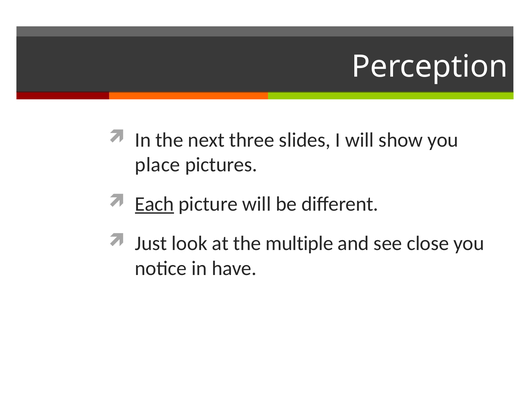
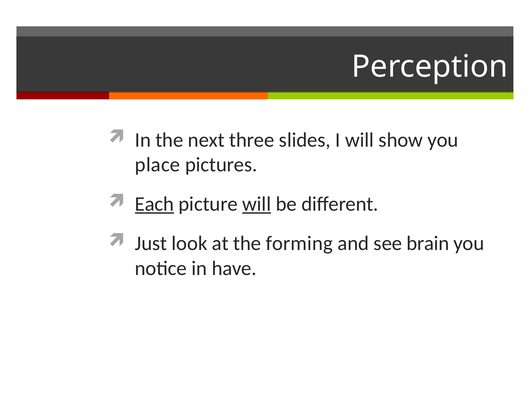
will underline: none -> present (257, 204)
multiple: multiple -> forming (299, 244)
close: close -> brain (428, 244)
